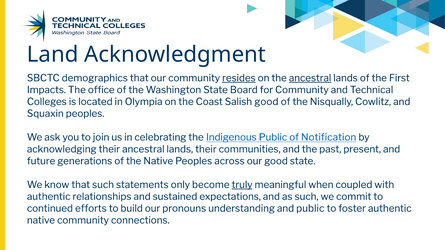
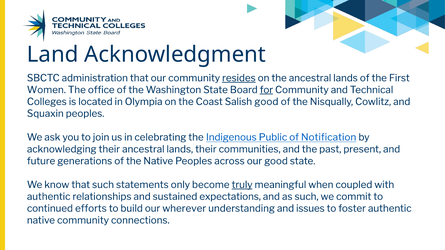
demographics: demographics -> administration (95, 78)
ancestral underline: present -> none (310, 78)
Impacts: Impacts -> Women (46, 90)
for underline: none -> present (266, 90)
pronouns: pronouns -> wherever (184, 209)
and public: public -> issues (310, 209)
